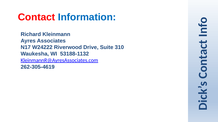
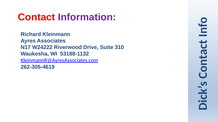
Information colour: blue -> purple (87, 17)
